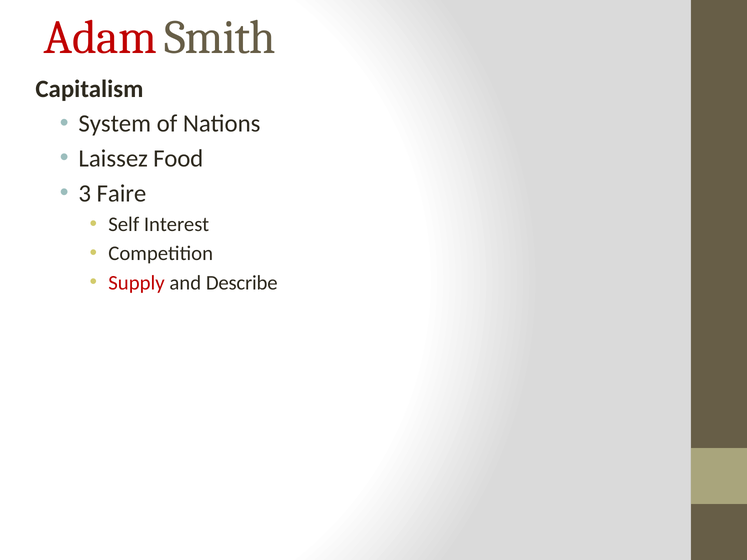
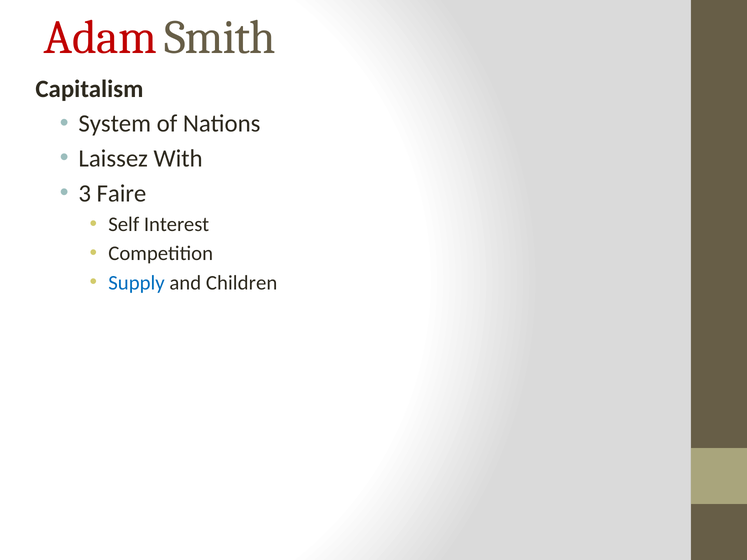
Food: Food -> With (178, 159)
Supply colour: red -> blue (137, 283)
Describe: Describe -> Children (242, 283)
